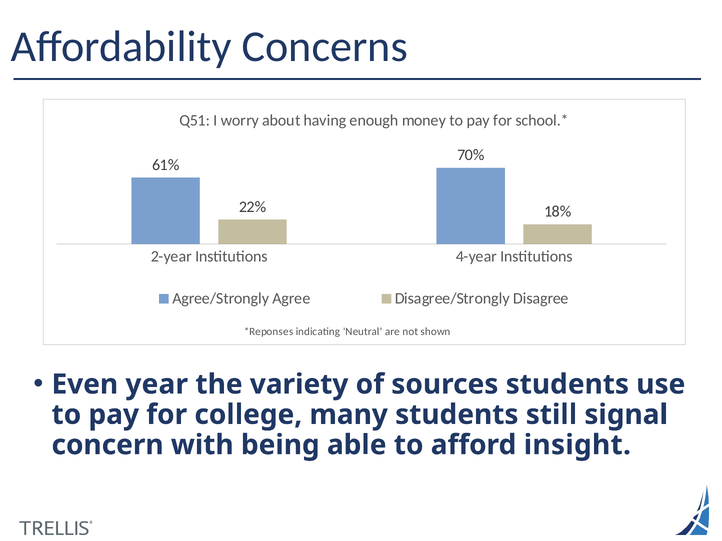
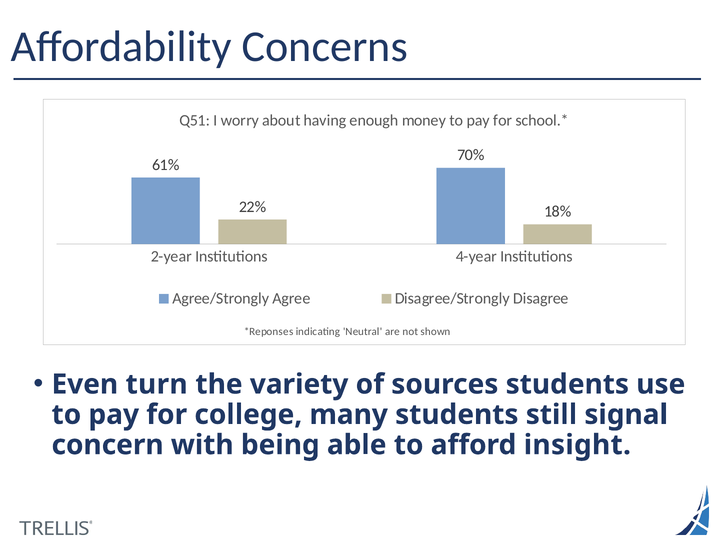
year: year -> turn (157, 385)
